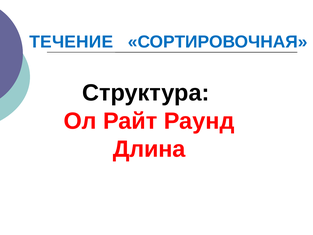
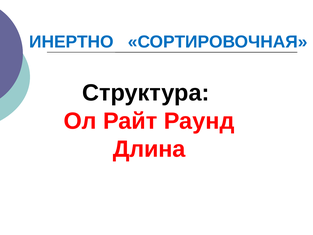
ТЕЧЕНИЕ: ТЕЧЕНИЕ -> ИНЕРТНО (71, 42)
